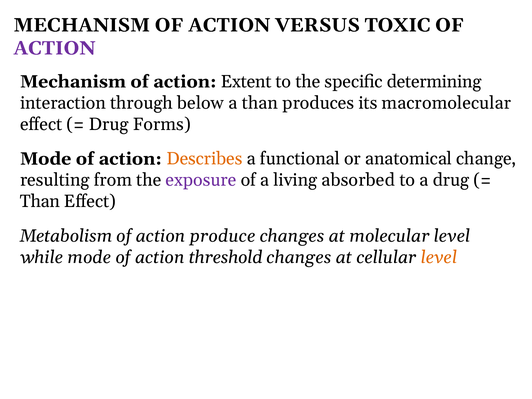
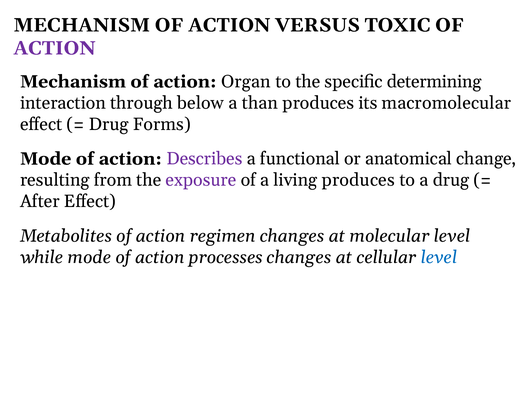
Extent: Extent -> Organ (246, 82)
Describes colour: orange -> purple (204, 159)
living absorbed: absorbed -> produces (358, 180)
Than: Than -> After (40, 201)
Metabolism: Metabolism -> Metabolites (66, 236)
produce: produce -> regimen (223, 236)
threshold: threshold -> processes (226, 257)
level colour: orange -> blue (439, 257)
